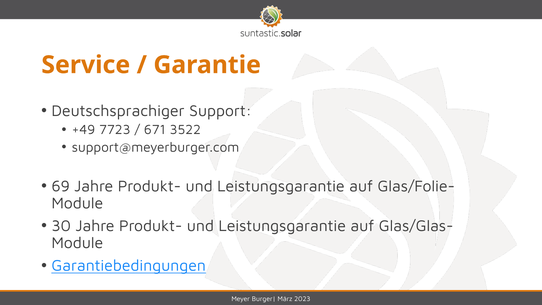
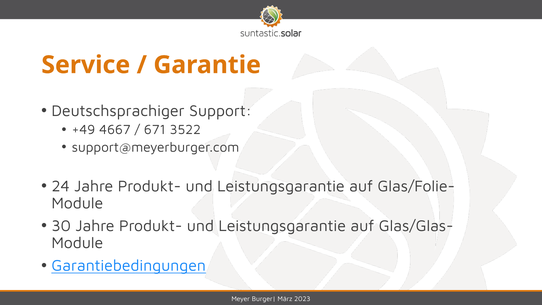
7723: 7723 -> 4667 (115, 130)
69: 69 -> 24 (61, 186)
